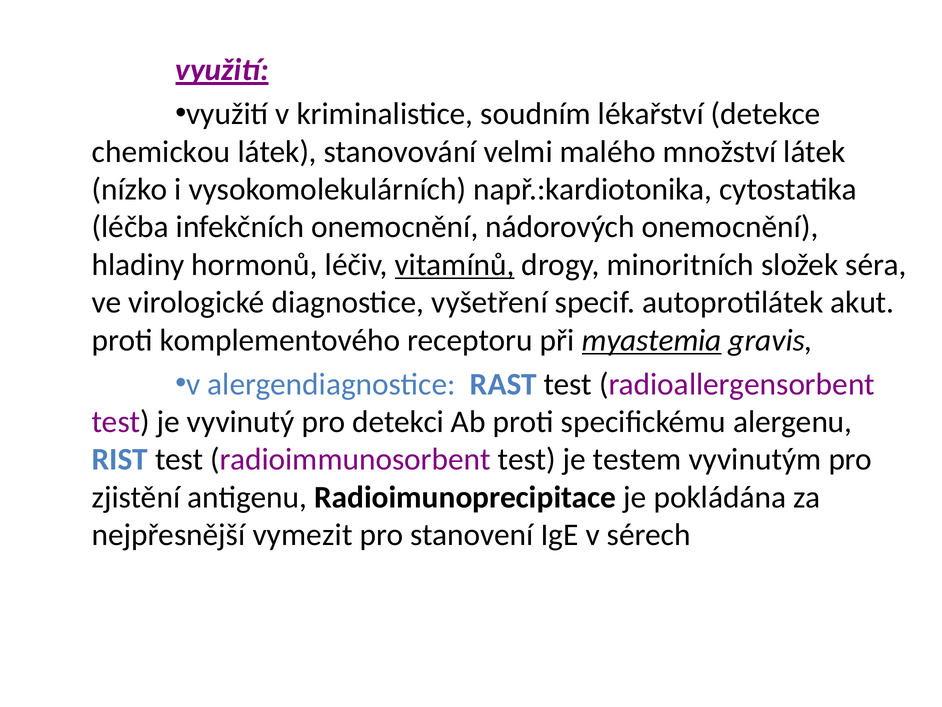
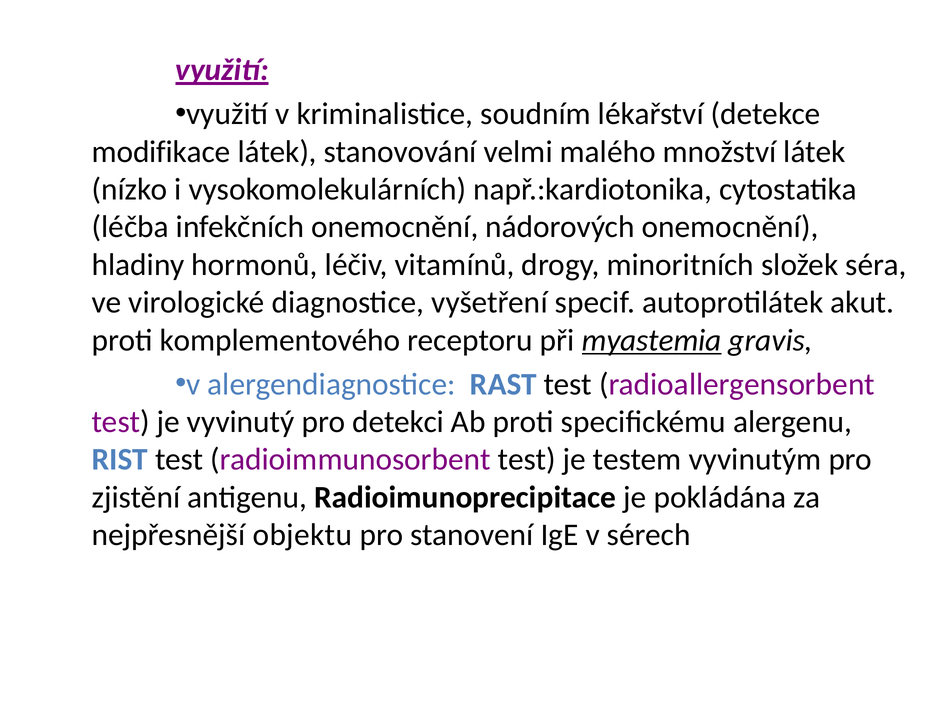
chemickou: chemickou -> modifikace (161, 152)
vitamínů underline: present -> none (455, 265)
vymezit: vymezit -> objektu (302, 535)
